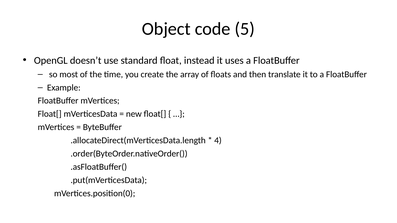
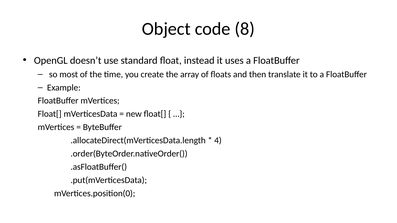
5: 5 -> 8 (245, 29)
